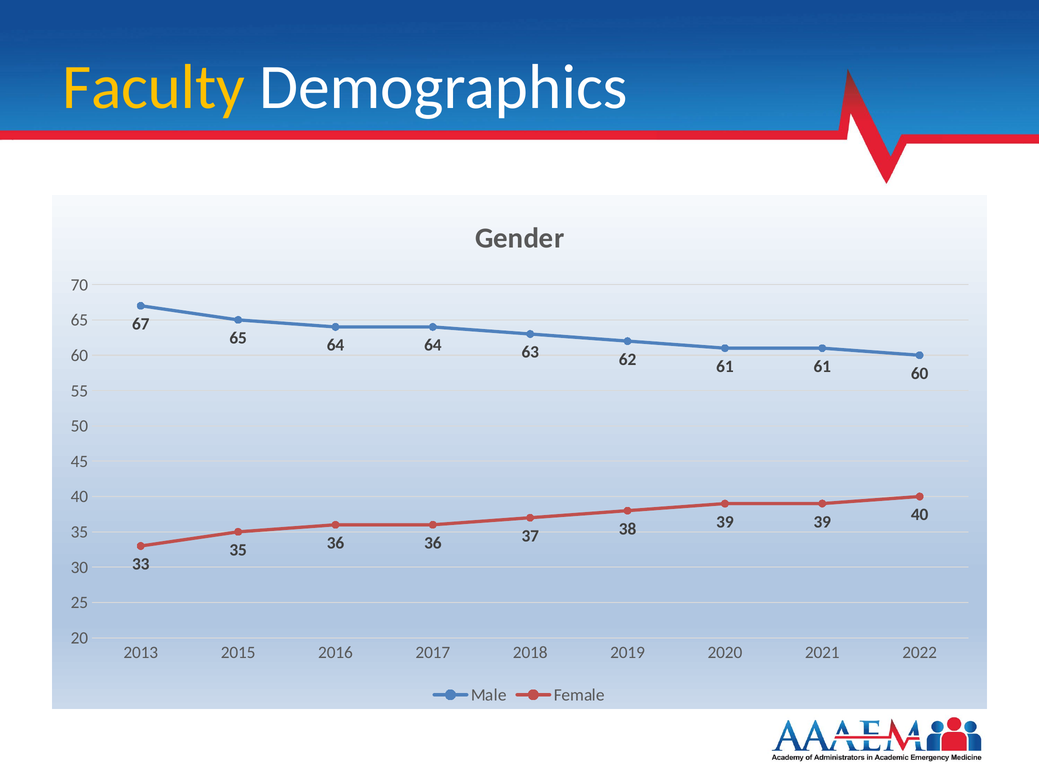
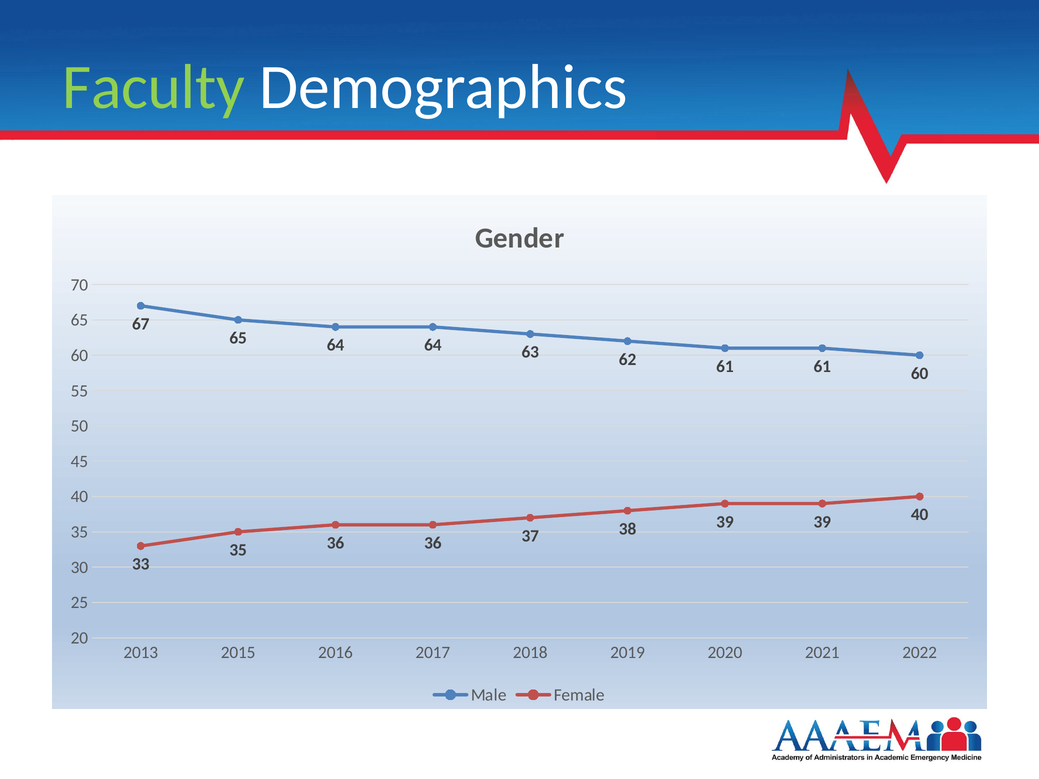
Faculty colour: yellow -> light green (154, 87)
